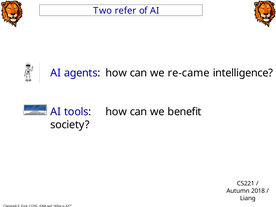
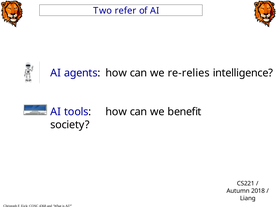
re-came: re-came -> re-relies (189, 73)
